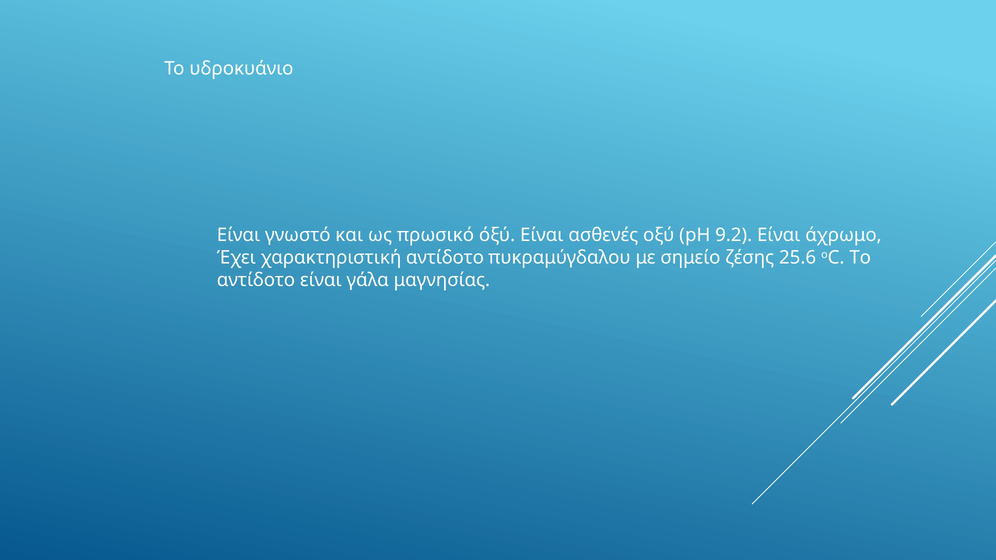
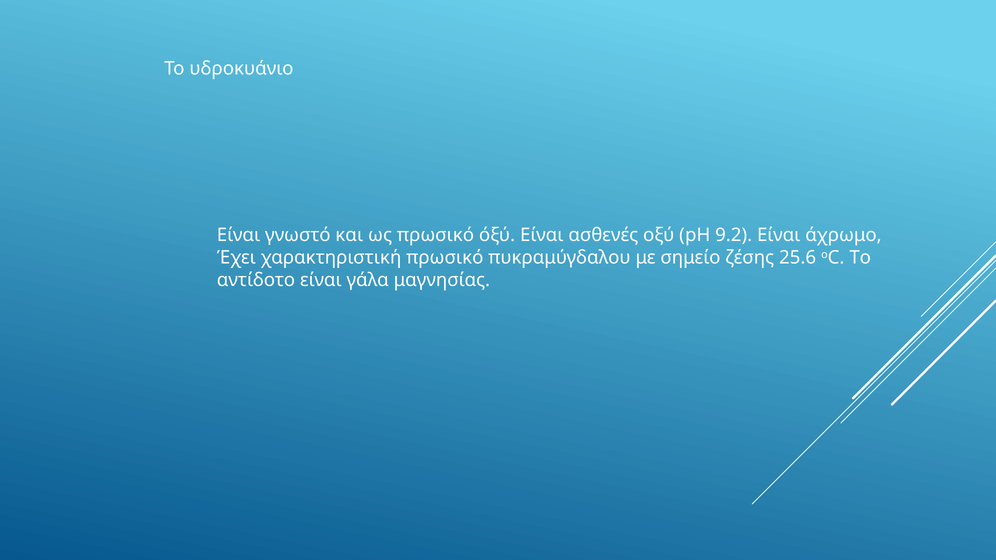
χαρακτηριστική αντίδοτο: αντίδοτο -> πρωσικό (445, 258)
